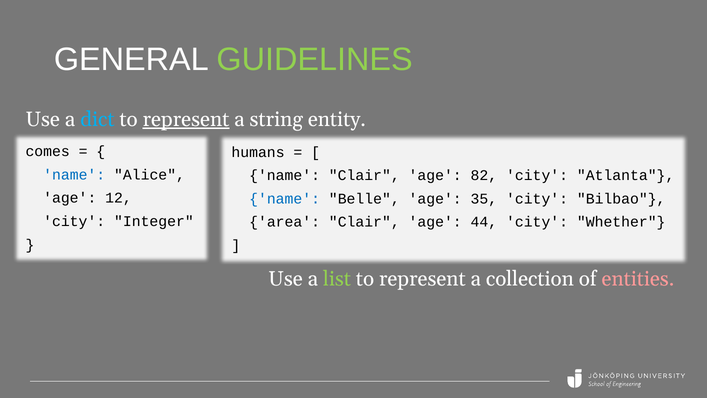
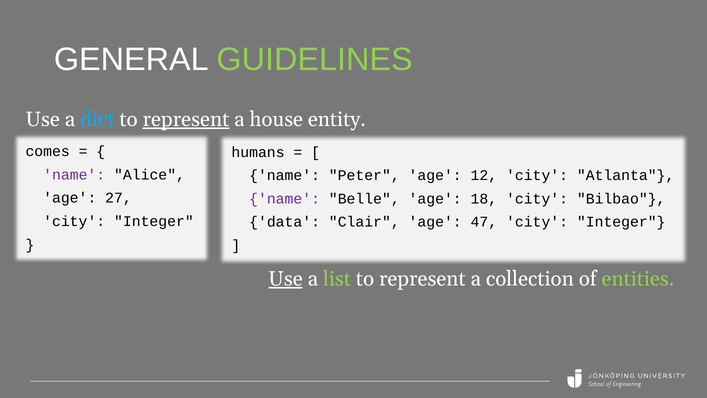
string: string -> house (276, 119)
name colour: blue -> purple (74, 175)
name Clair: Clair -> Peter (364, 175)
82: 82 -> 12 (484, 175)
12: 12 -> 27 (118, 198)
name colour: blue -> purple (285, 199)
35: 35 -> 18 (484, 199)
area: area -> data (285, 222)
44: 44 -> 47 (484, 222)
Whether: Whether -> Integer (621, 222)
Use underline: none -> present (286, 279)
entities colour: pink -> light green (638, 279)
